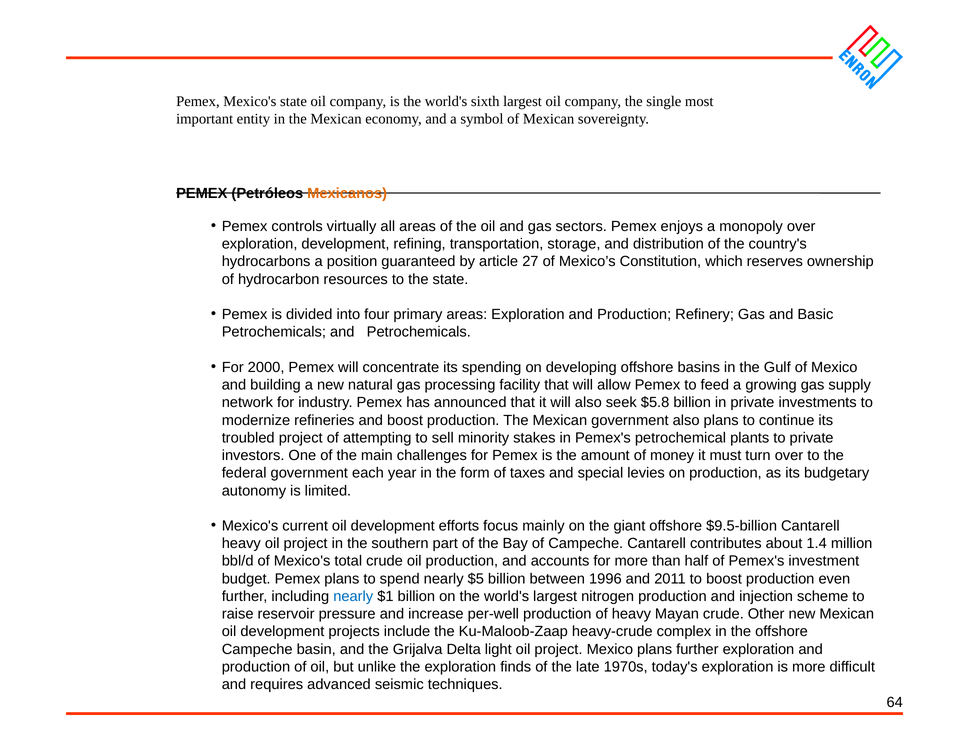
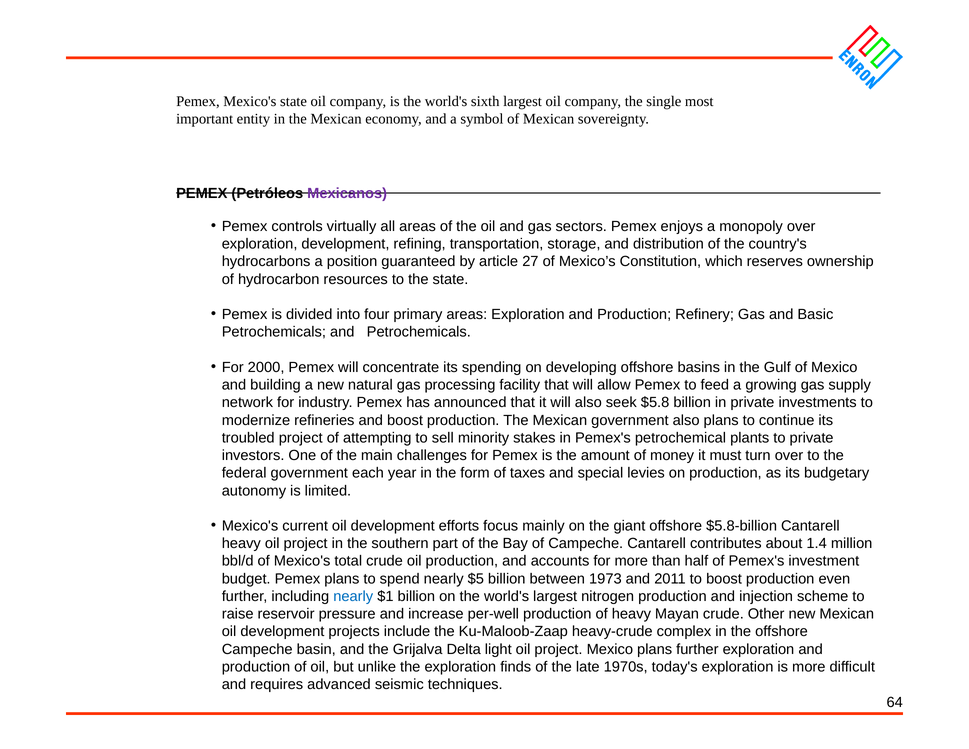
Mexicanos colour: orange -> purple (347, 193)
$9.5-billion: $9.5-billion -> $5.8-billion (742, 526)
1996: 1996 -> 1973 (605, 579)
